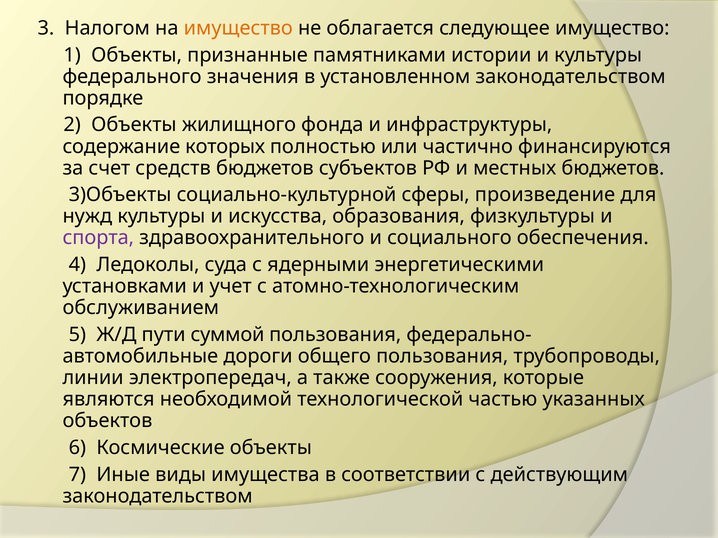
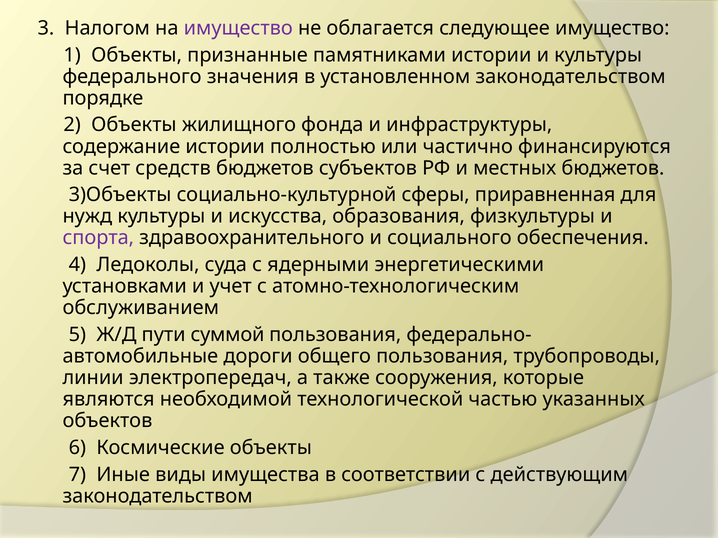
имущество colour: orange -> purple (238, 28)
содержание которых: которых -> истории (225, 147)
произведение: произведение -> приравненная (545, 195)
